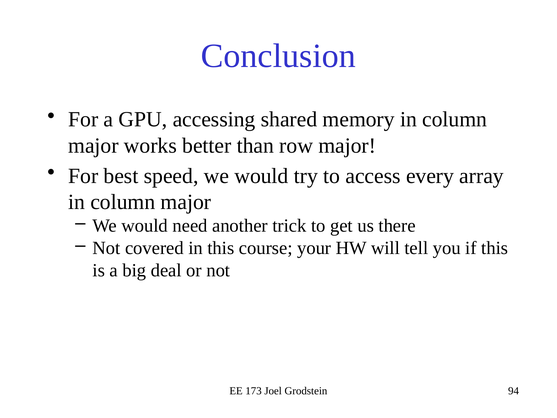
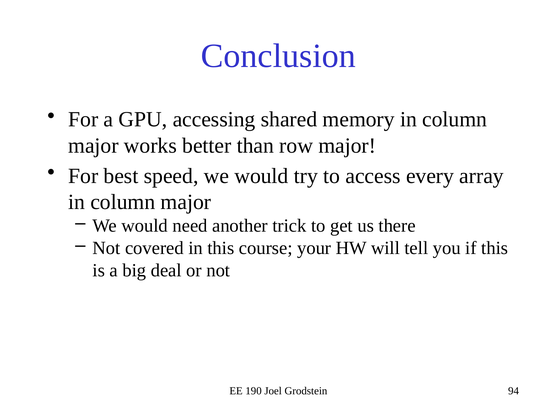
173: 173 -> 190 (254, 391)
